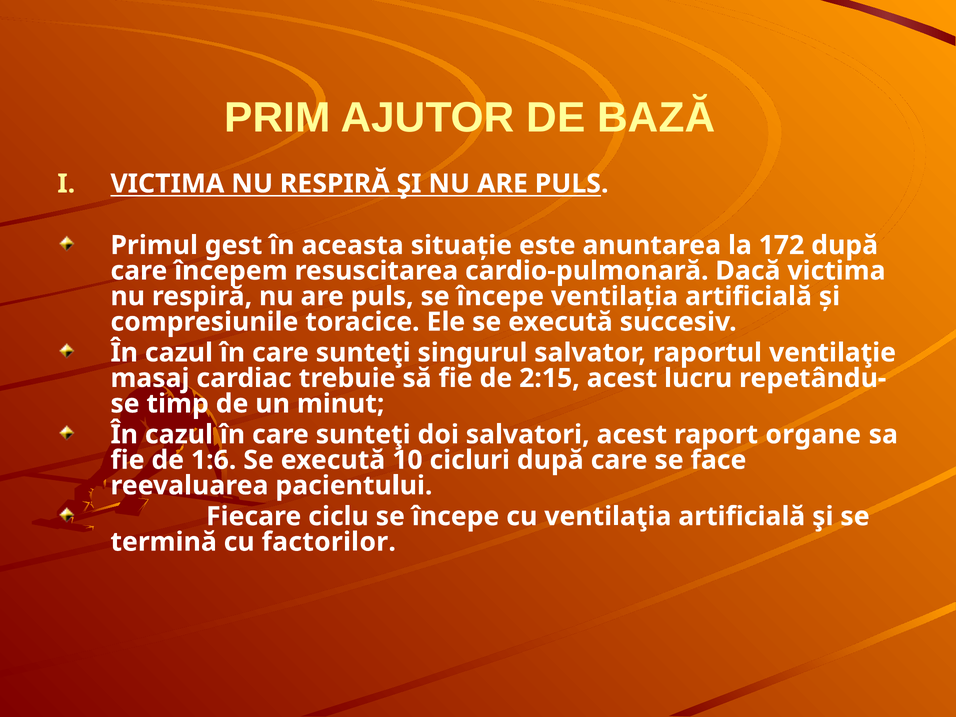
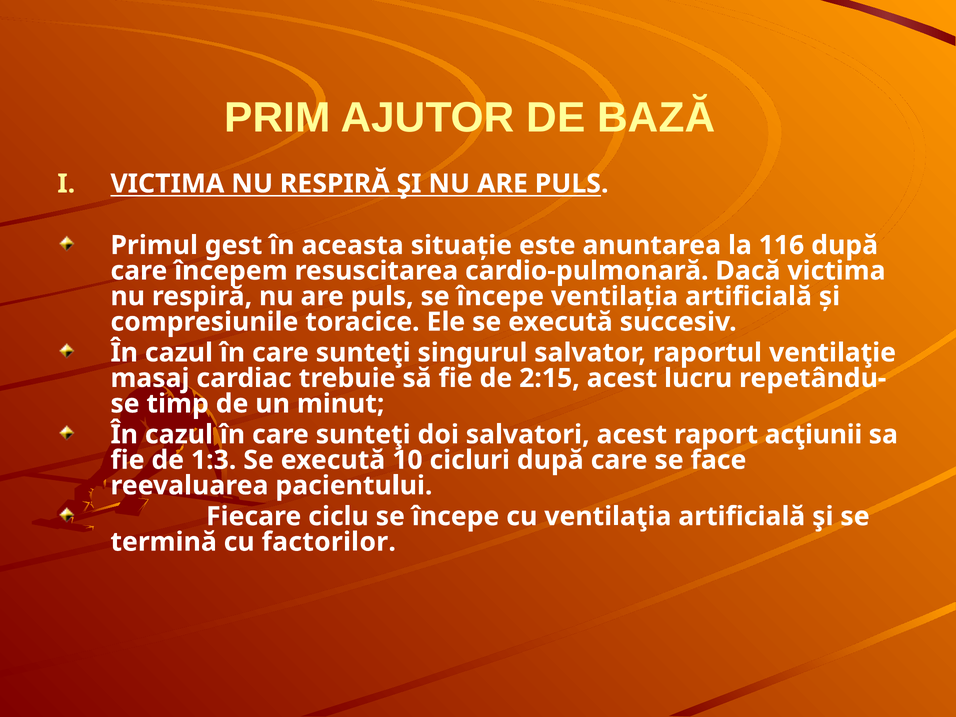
172: 172 -> 116 (781, 245)
organe: organe -> acţiunii (813, 435)
1:6: 1:6 -> 1:3 (214, 460)
